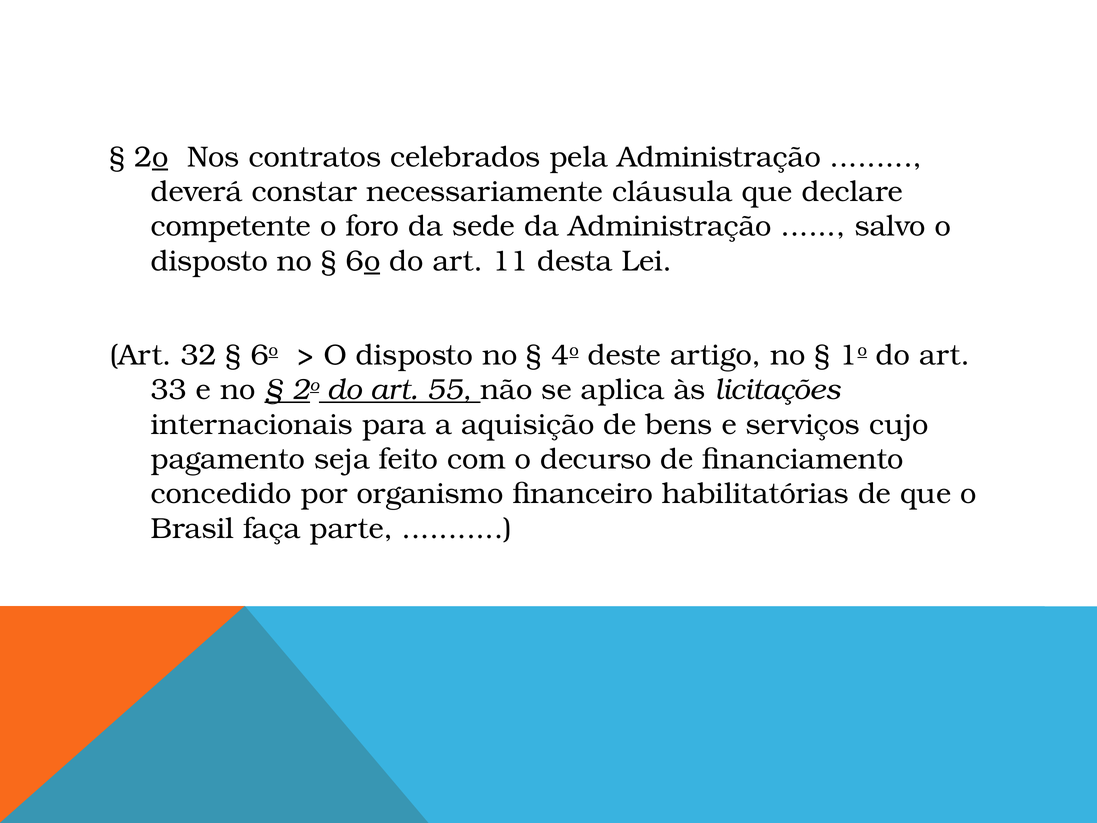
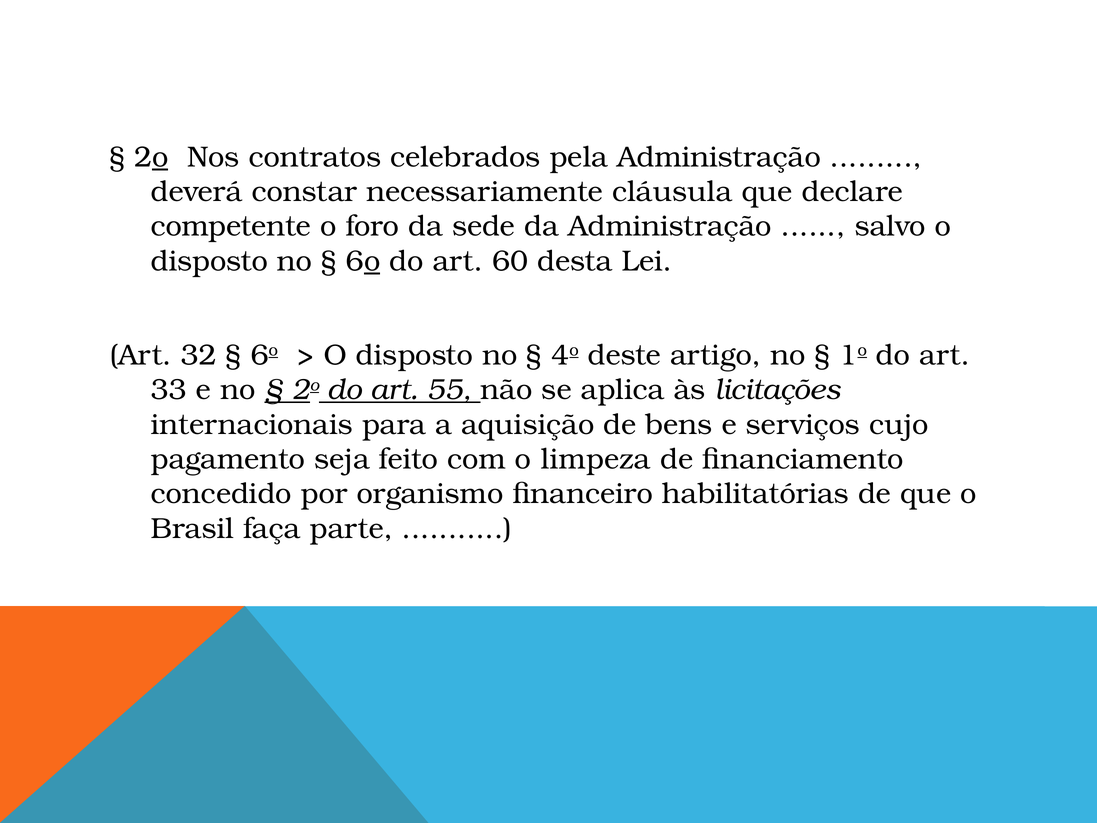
11: 11 -> 60 (510, 261)
decurso: decurso -> limpeza (596, 459)
